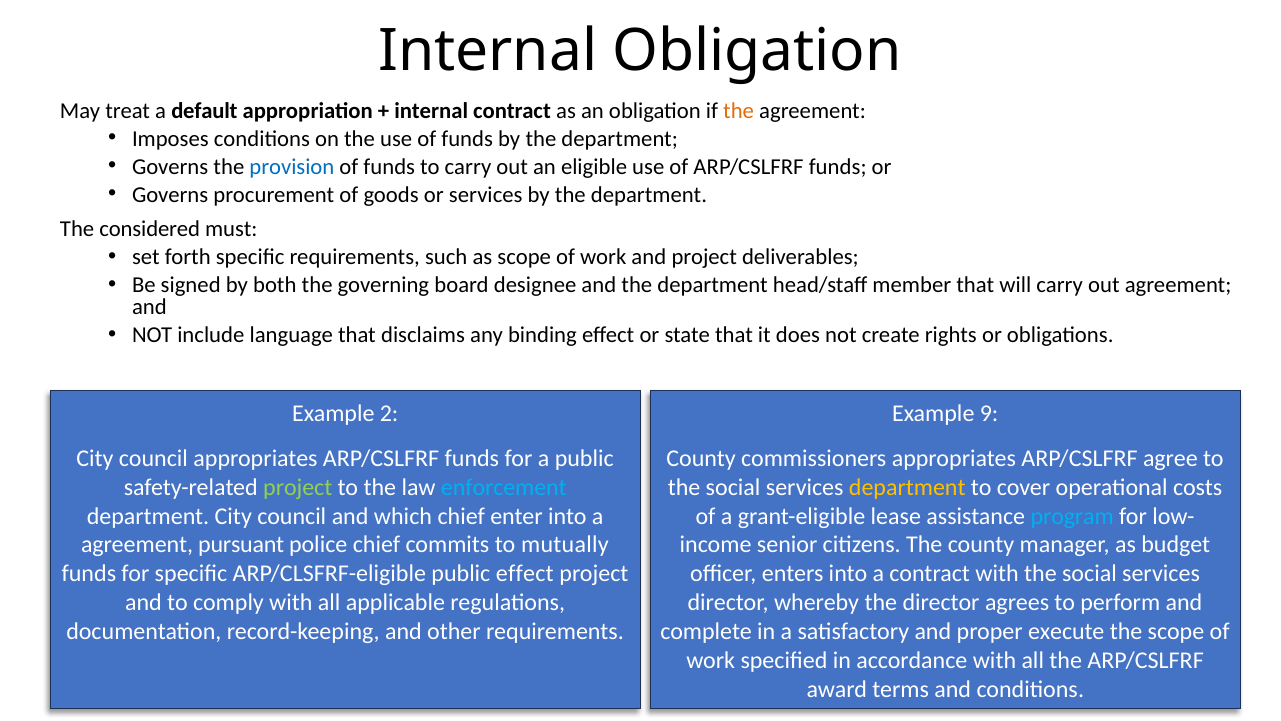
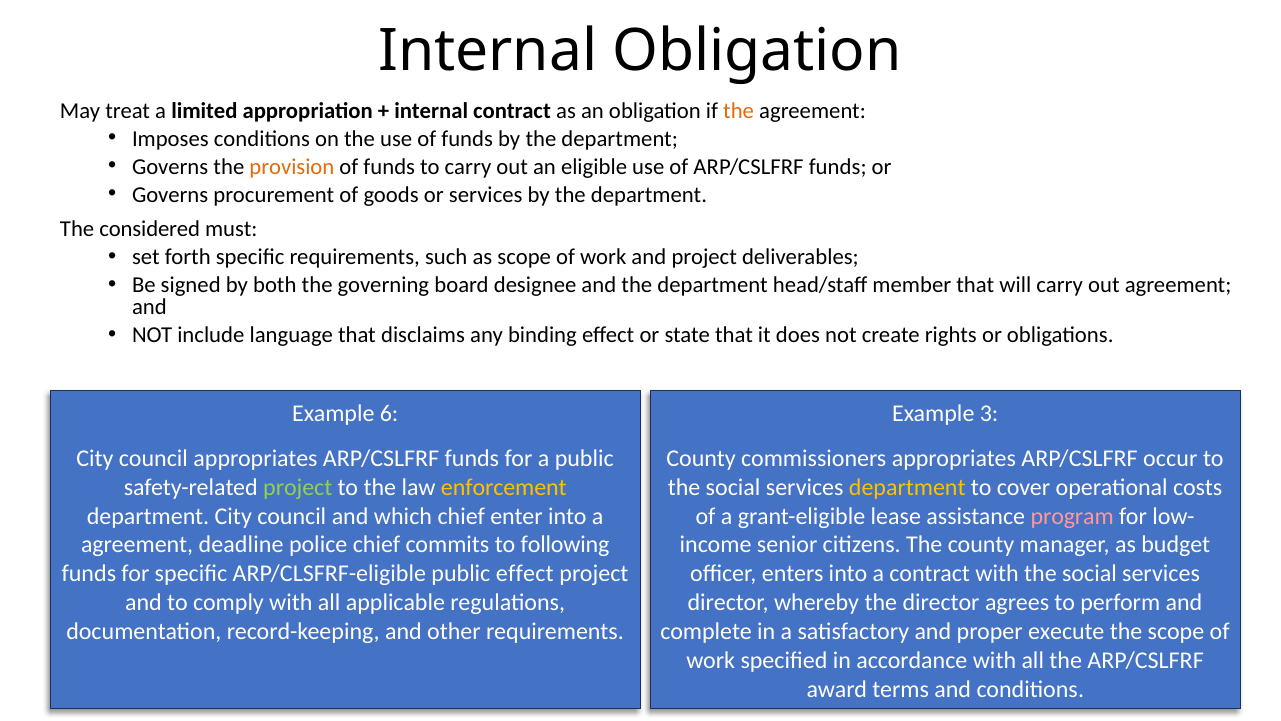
default: default -> limited (204, 110)
provision colour: blue -> orange (292, 167)
2: 2 -> 6 (389, 413)
9: 9 -> 3 (989, 413)
agree: agree -> occur (1170, 458)
enforcement colour: light blue -> yellow (504, 487)
program colour: light blue -> pink (1072, 516)
pursuant: pursuant -> deadline (241, 545)
mutually: mutually -> following (565, 545)
